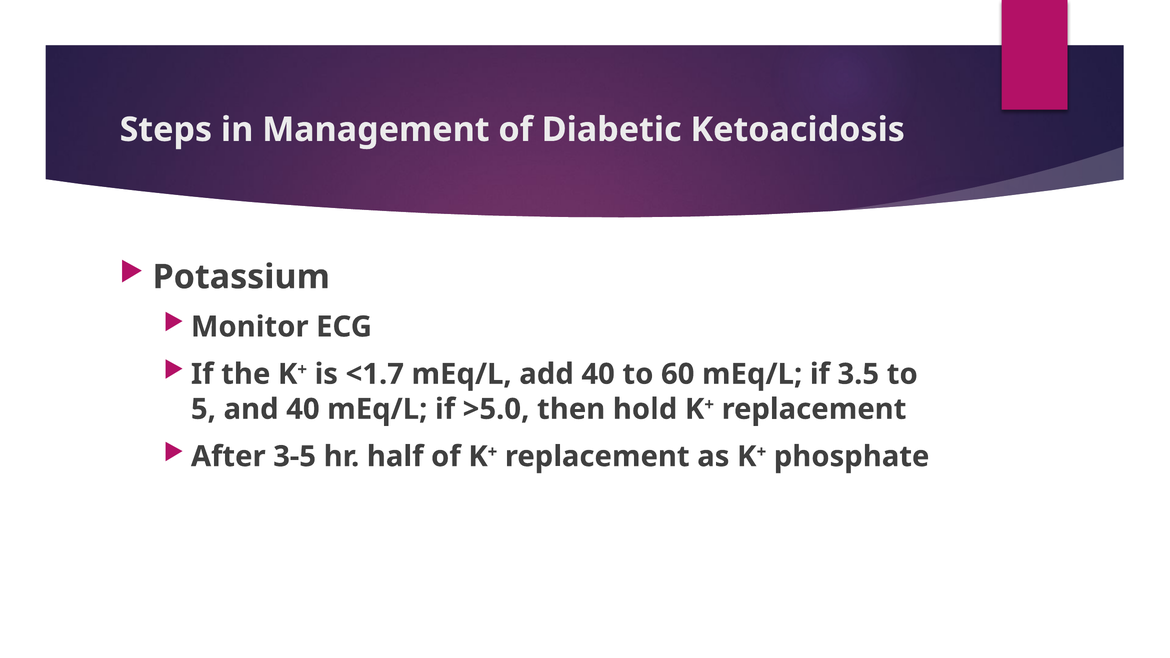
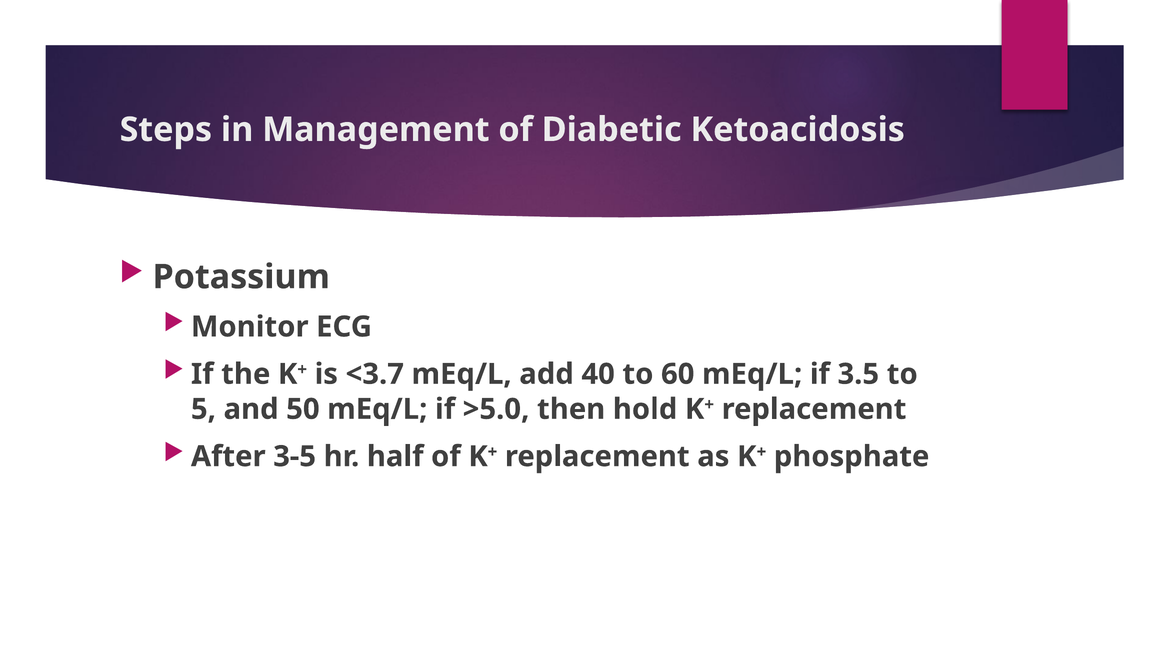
<1.7: <1.7 -> <3.7 (375, 374)
and 40: 40 -> 50 (303, 409)
